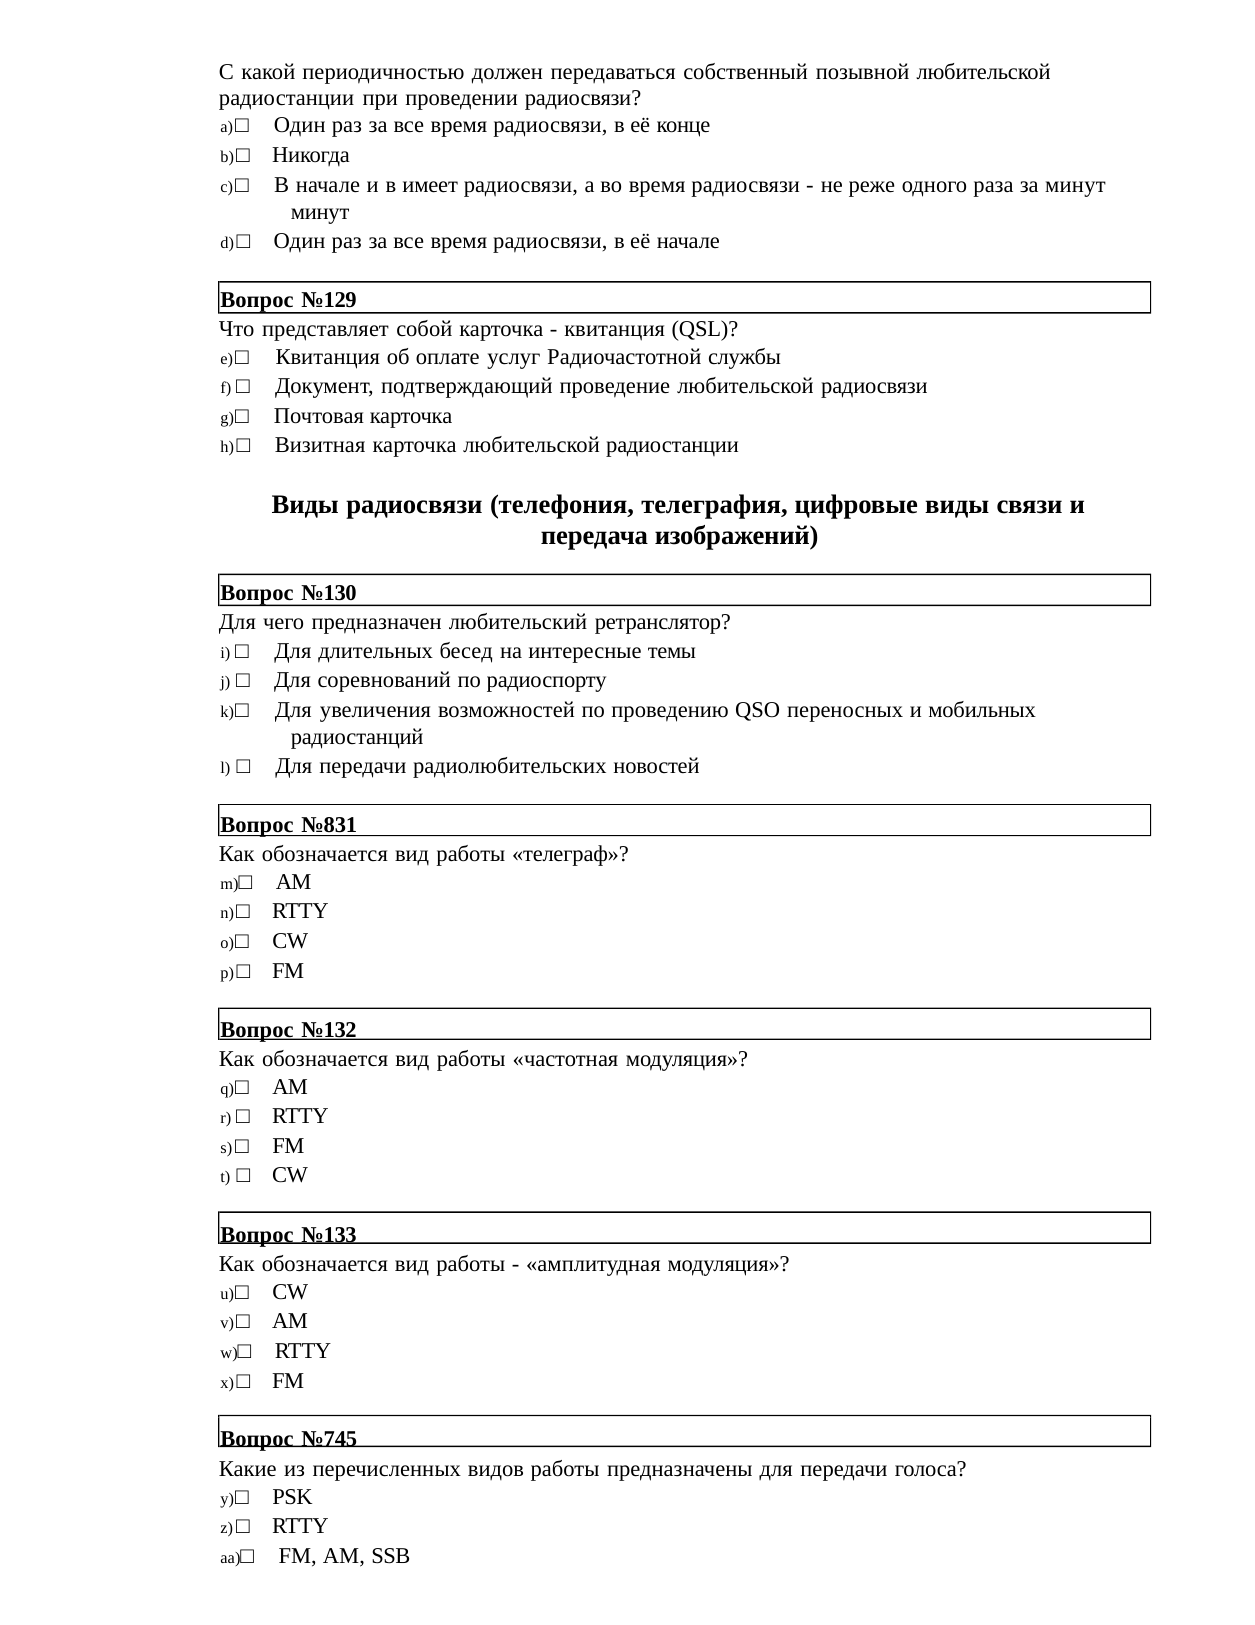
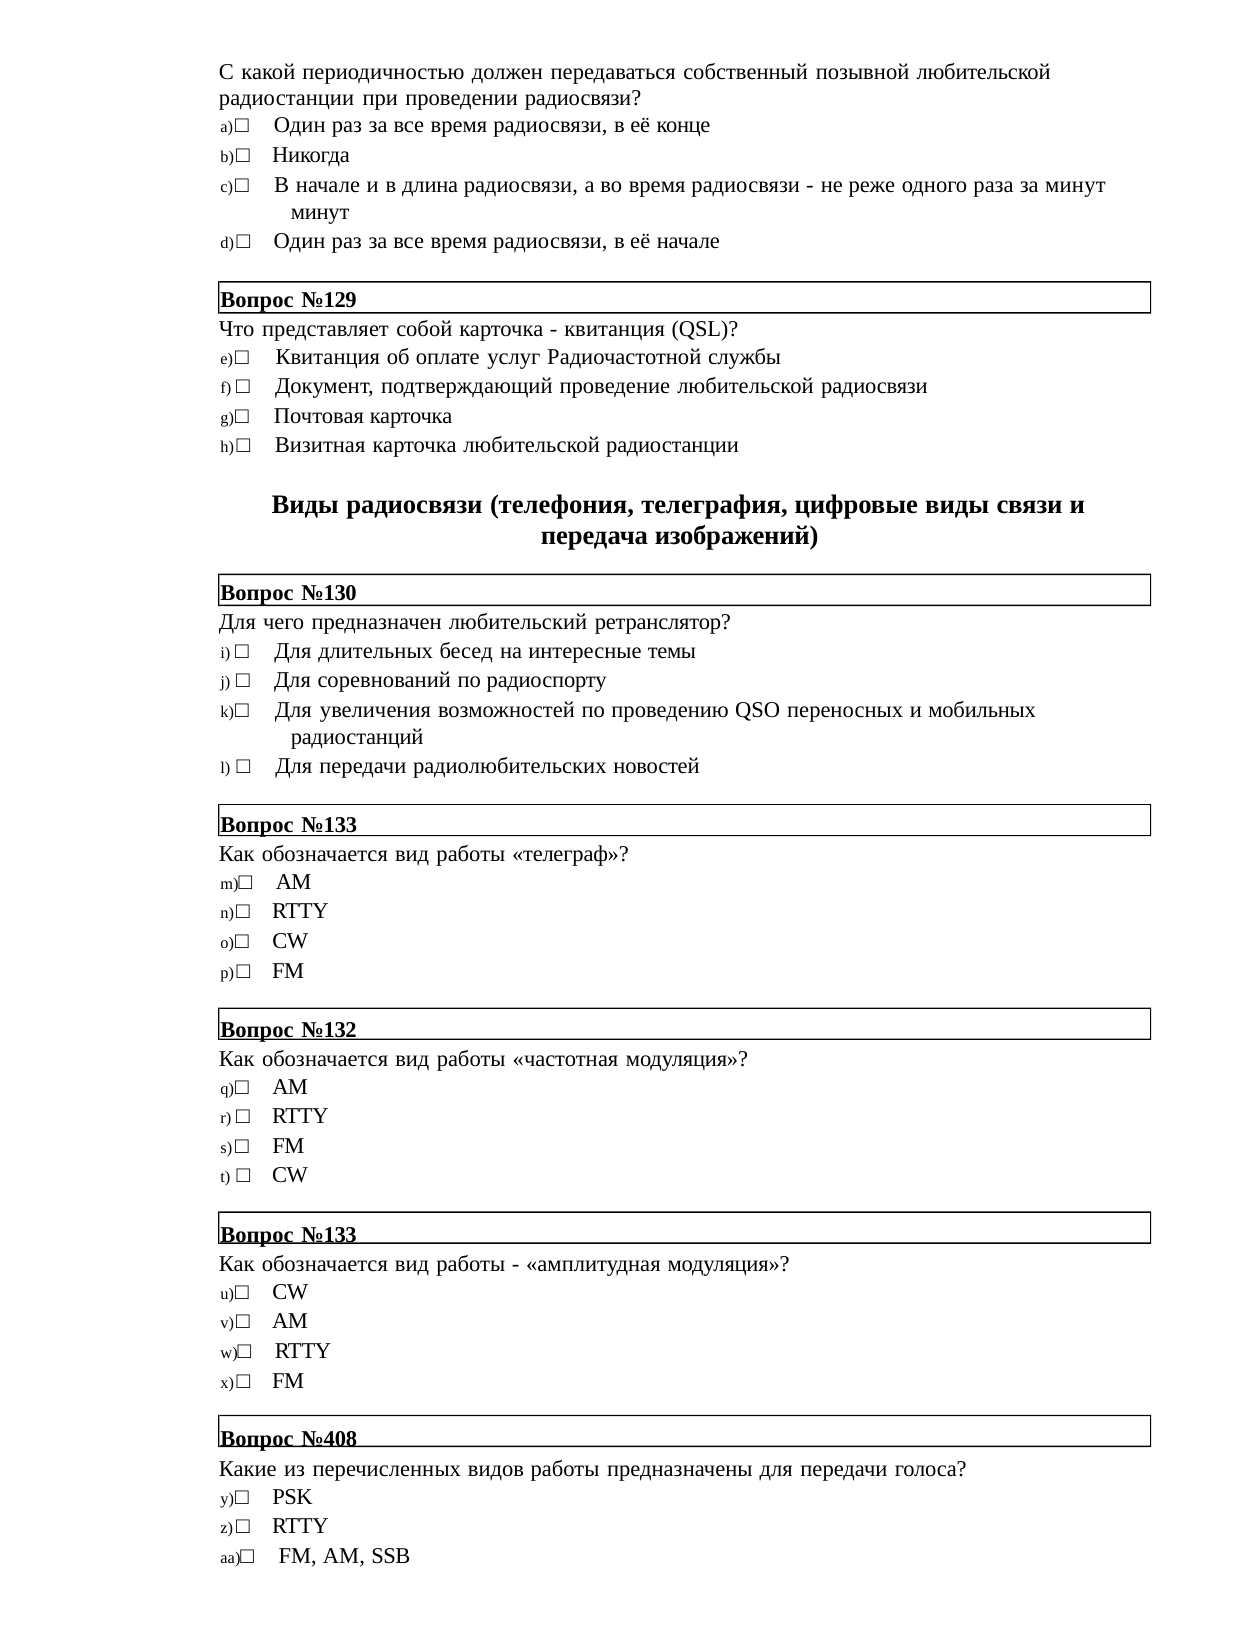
имеет: имеет -> длина (430, 185)
№831: №831 -> №133 (329, 824)
№745: №745 -> №408 (329, 1439)
